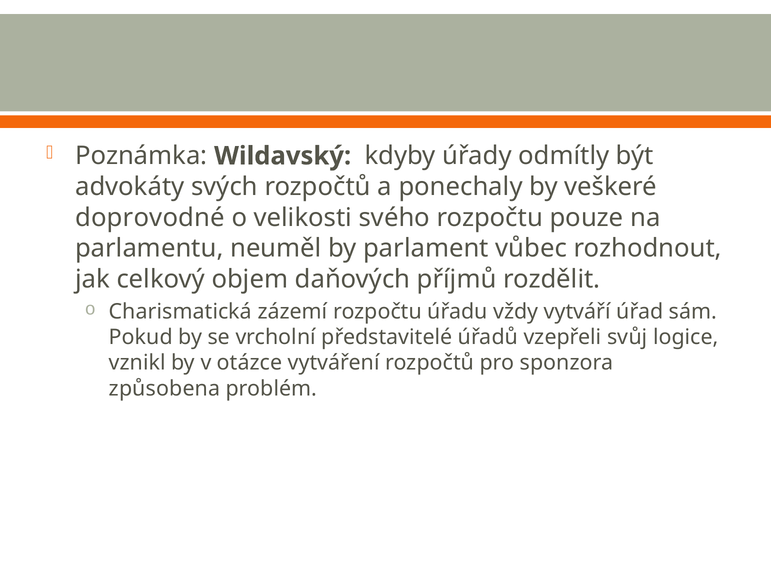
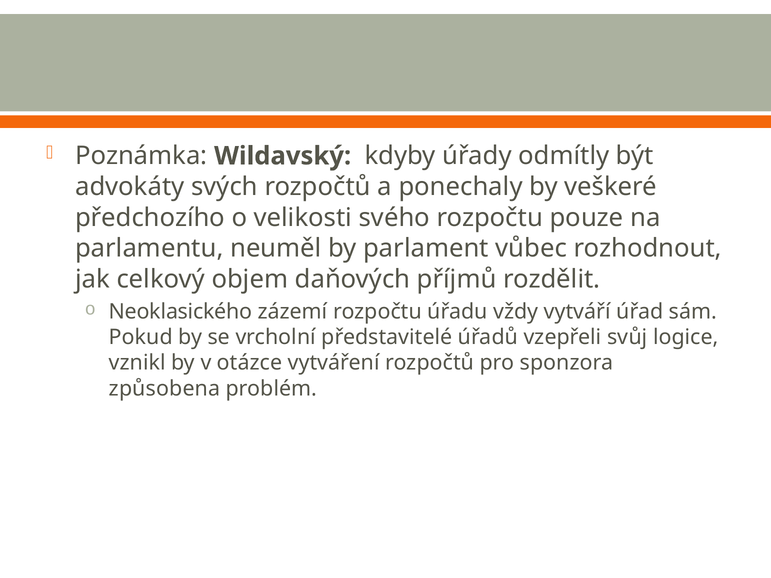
doprovodné: doprovodné -> předchozího (150, 218)
Charismatická: Charismatická -> Neoklasického (181, 312)
